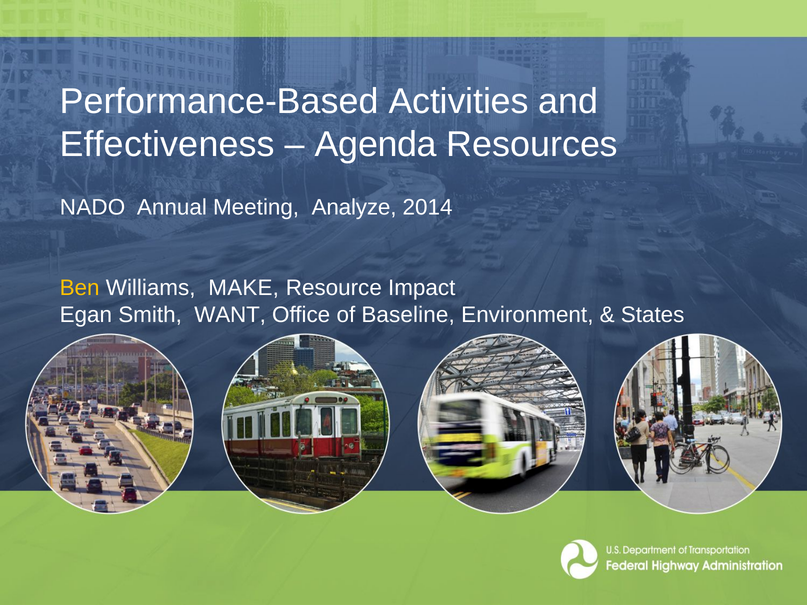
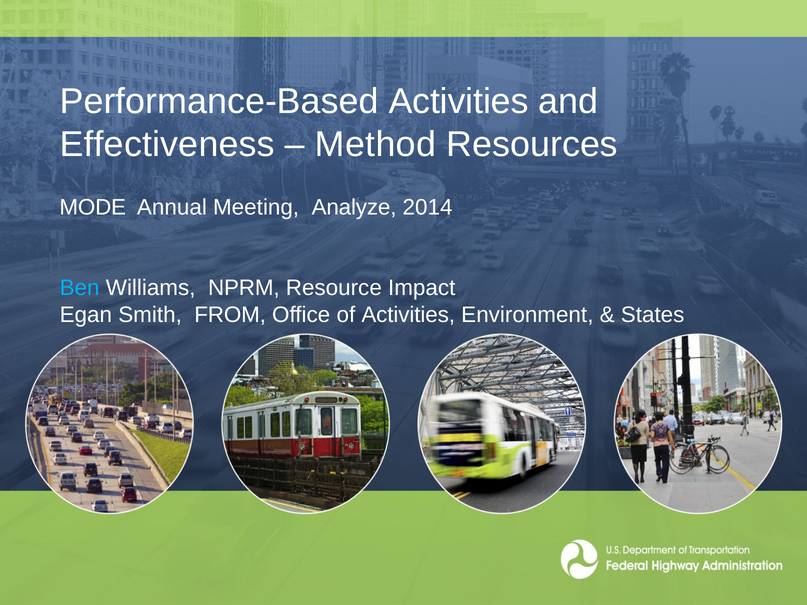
Agenda: Agenda -> Method (375, 144)
NADO: NADO -> MODE (93, 207)
Ben colour: yellow -> light blue (80, 288)
MAKE: MAKE -> NPRM (244, 288)
WANT: WANT -> FROM (230, 315)
of Baseline: Baseline -> Activities (408, 315)
